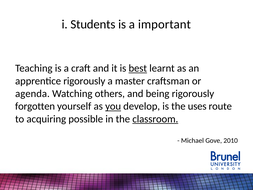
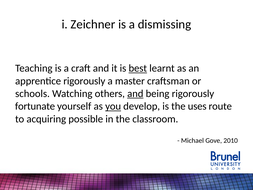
Students: Students -> Zeichner (93, 24)
important: important -> dismissing (165, 24)
agenda: agenda -> schools (32, 94)
and underline: none -> present (135, 94)
forgotten: forgotten -> fortunate (35, 106)
classroom underline: present -> none (155, 119)
